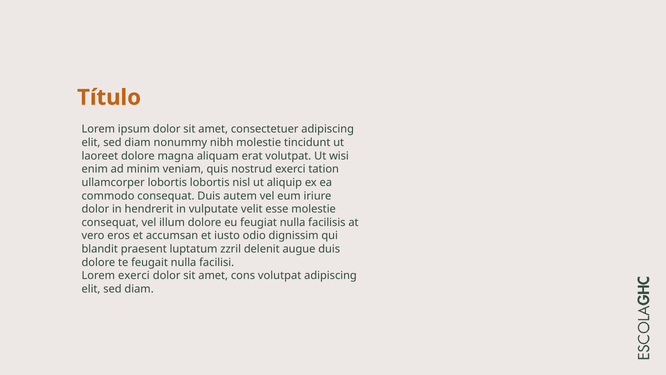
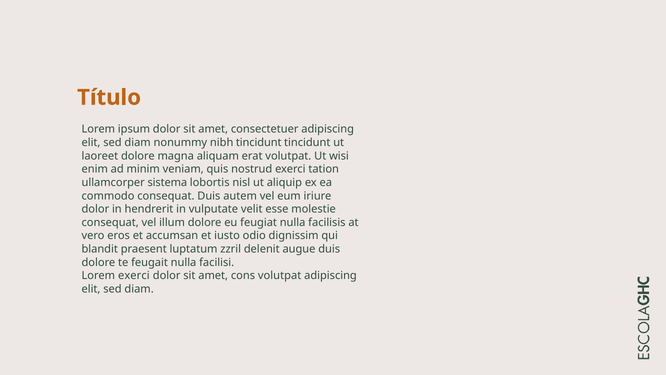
nibh molestie: molestie -> tincidunt (259, 142)
ullamcorper lobortis: lobortis -> sistema (167, 182)
